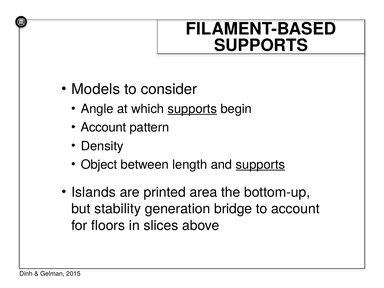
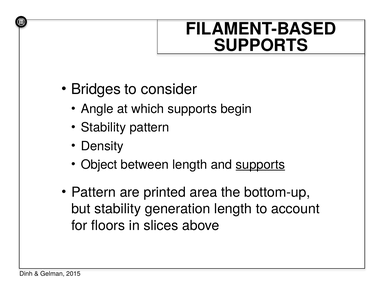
Models: Models -> Bridges (96, 89)
supports underline: present -> none (192, 109)
Account: Account -> Stability (103, 127)
Islands: Islands -> Pattern (94, 192)
generation bridge: bridge -> length (233, 209)
